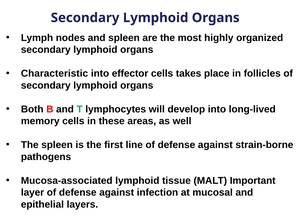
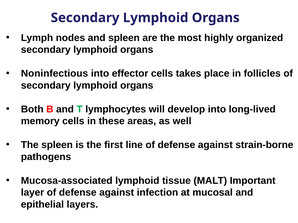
Characteristic: Characteristic -> Noninfectious (55, 74)
